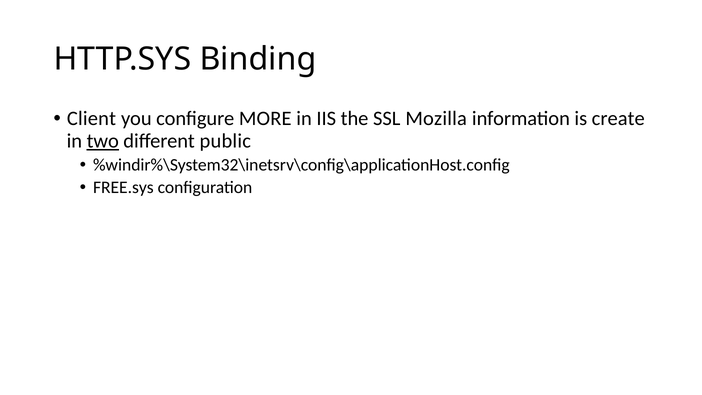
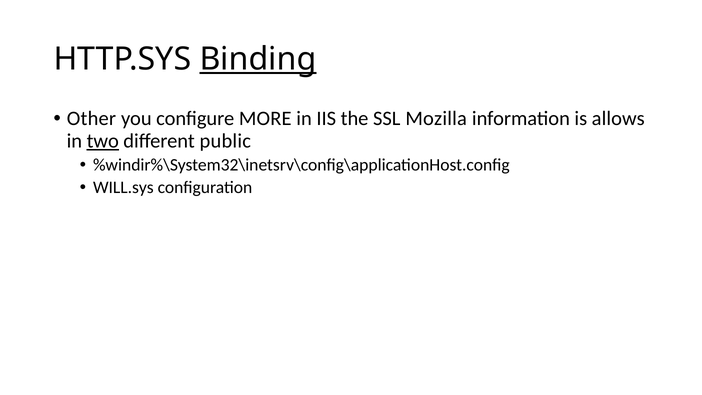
Binding underline: none -> present (258, 59)
Client: Client -> Other (91, 119)
create: create -> allows (618, 119)
FREE.sys: FREE.sys -> WILL.sys (123, 188)
